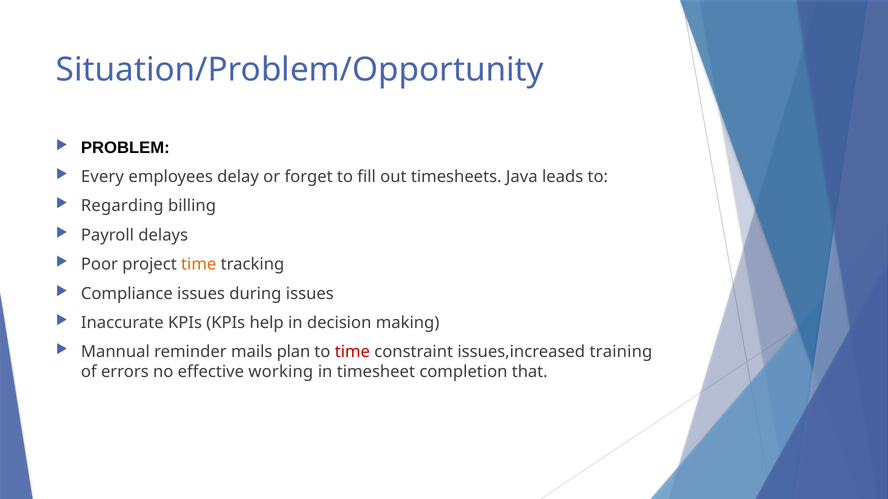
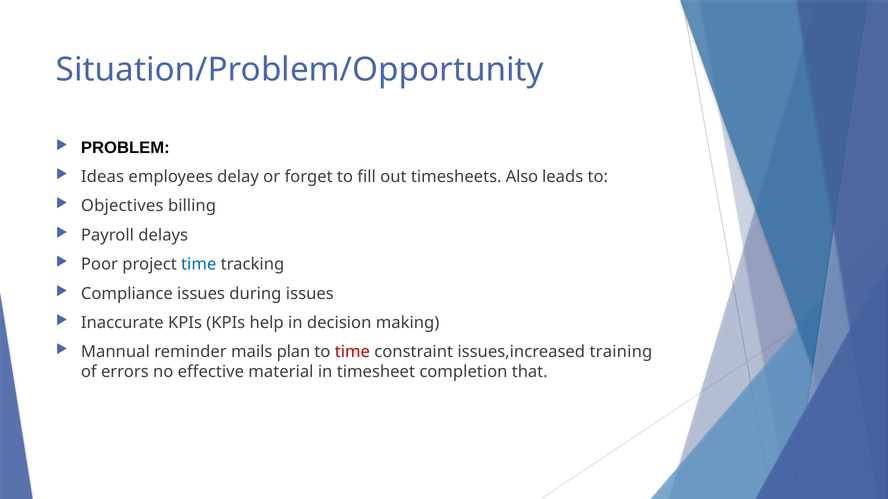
Every: Every -> Ideas (102, 177)
Java: Java -> Also (522, 177)
Regarding: Regarding -> Objectives (122, 206)
time colour: orange -> blue (199, 265)
working: working -> material (281, 372)
